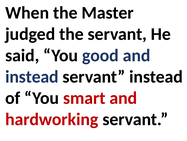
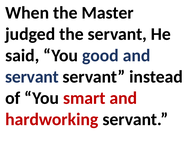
instead: instead -> servant (32, 76)
